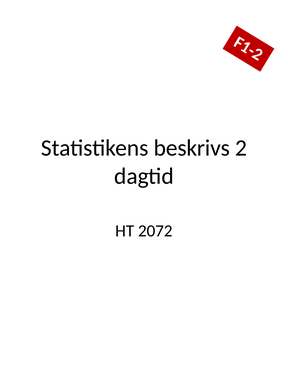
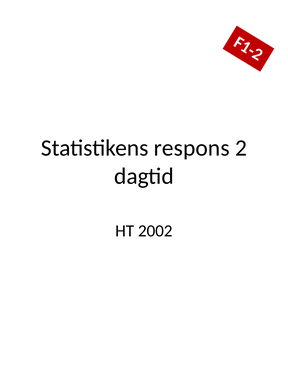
beskrivs: beskrivs -> respons (192, 148)
2072: 2072 -> 2002 (155, 231)
